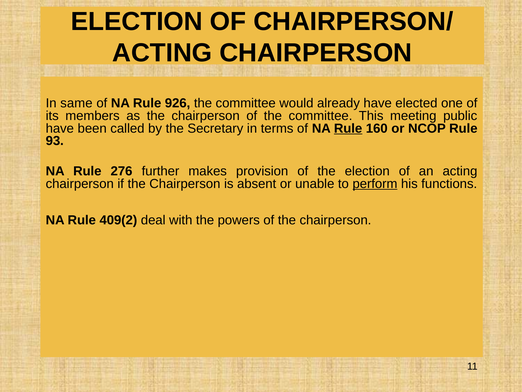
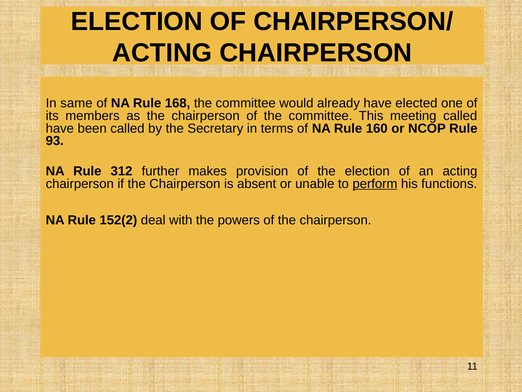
926: 926 -> 168 (178, 103)
meeting public: public -> called (460, 116)
Rule underline: present -> none (348, 128)
276: 276 -> 312 (122, 171)
409(2: 409(2 -> 152(2 (118, 220)
